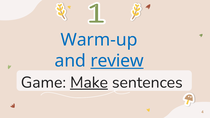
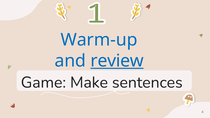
Make underline: present -> none (89, 83)
